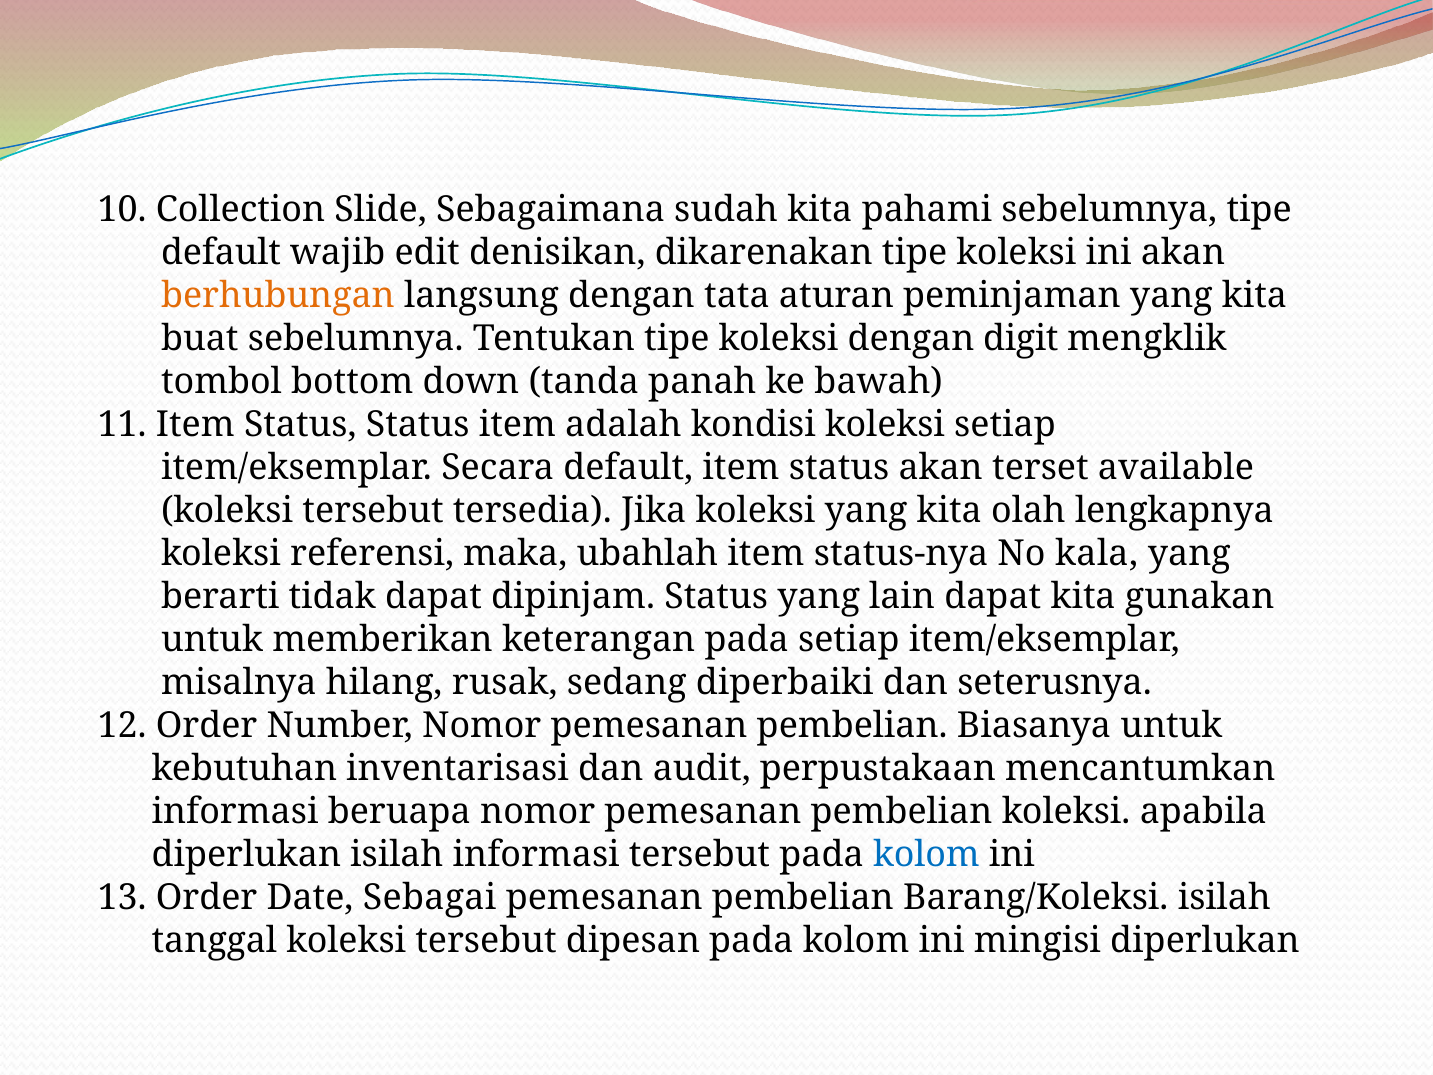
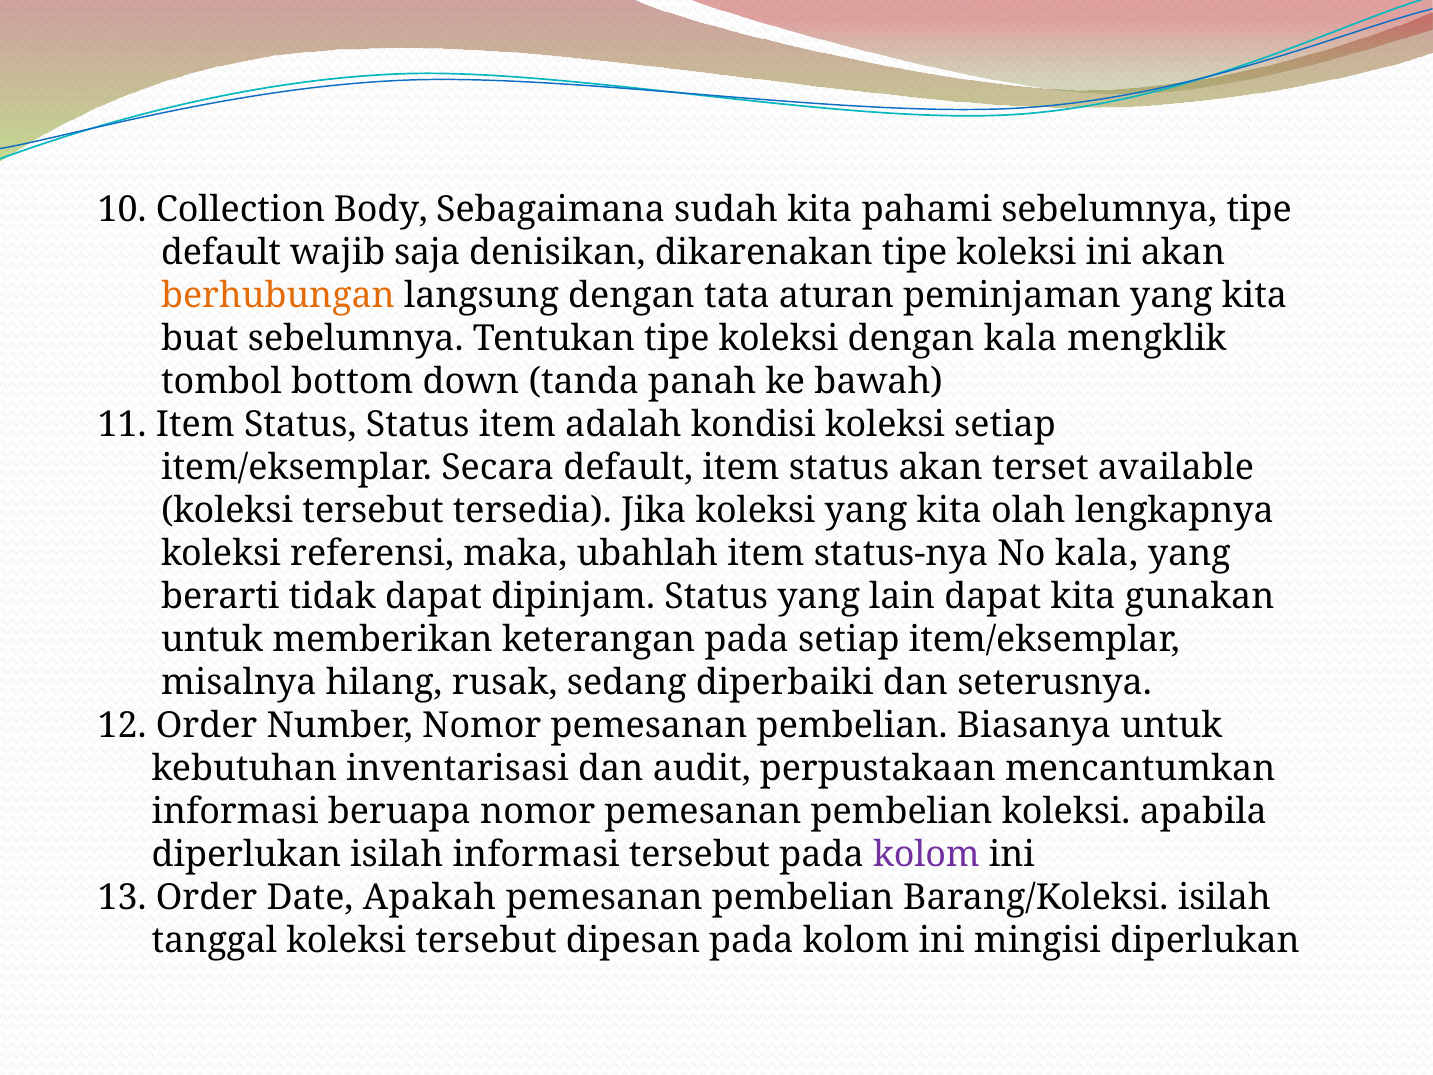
Slide: Slide -> Body (381, 210)
edit: edit -> saja (427, 253)
dengan digit: digit -> kala (1020, 339)
kolom colour: blue -> purple (926, 855)
Sebagai: Sebagai -> Apakah (430, 898)
